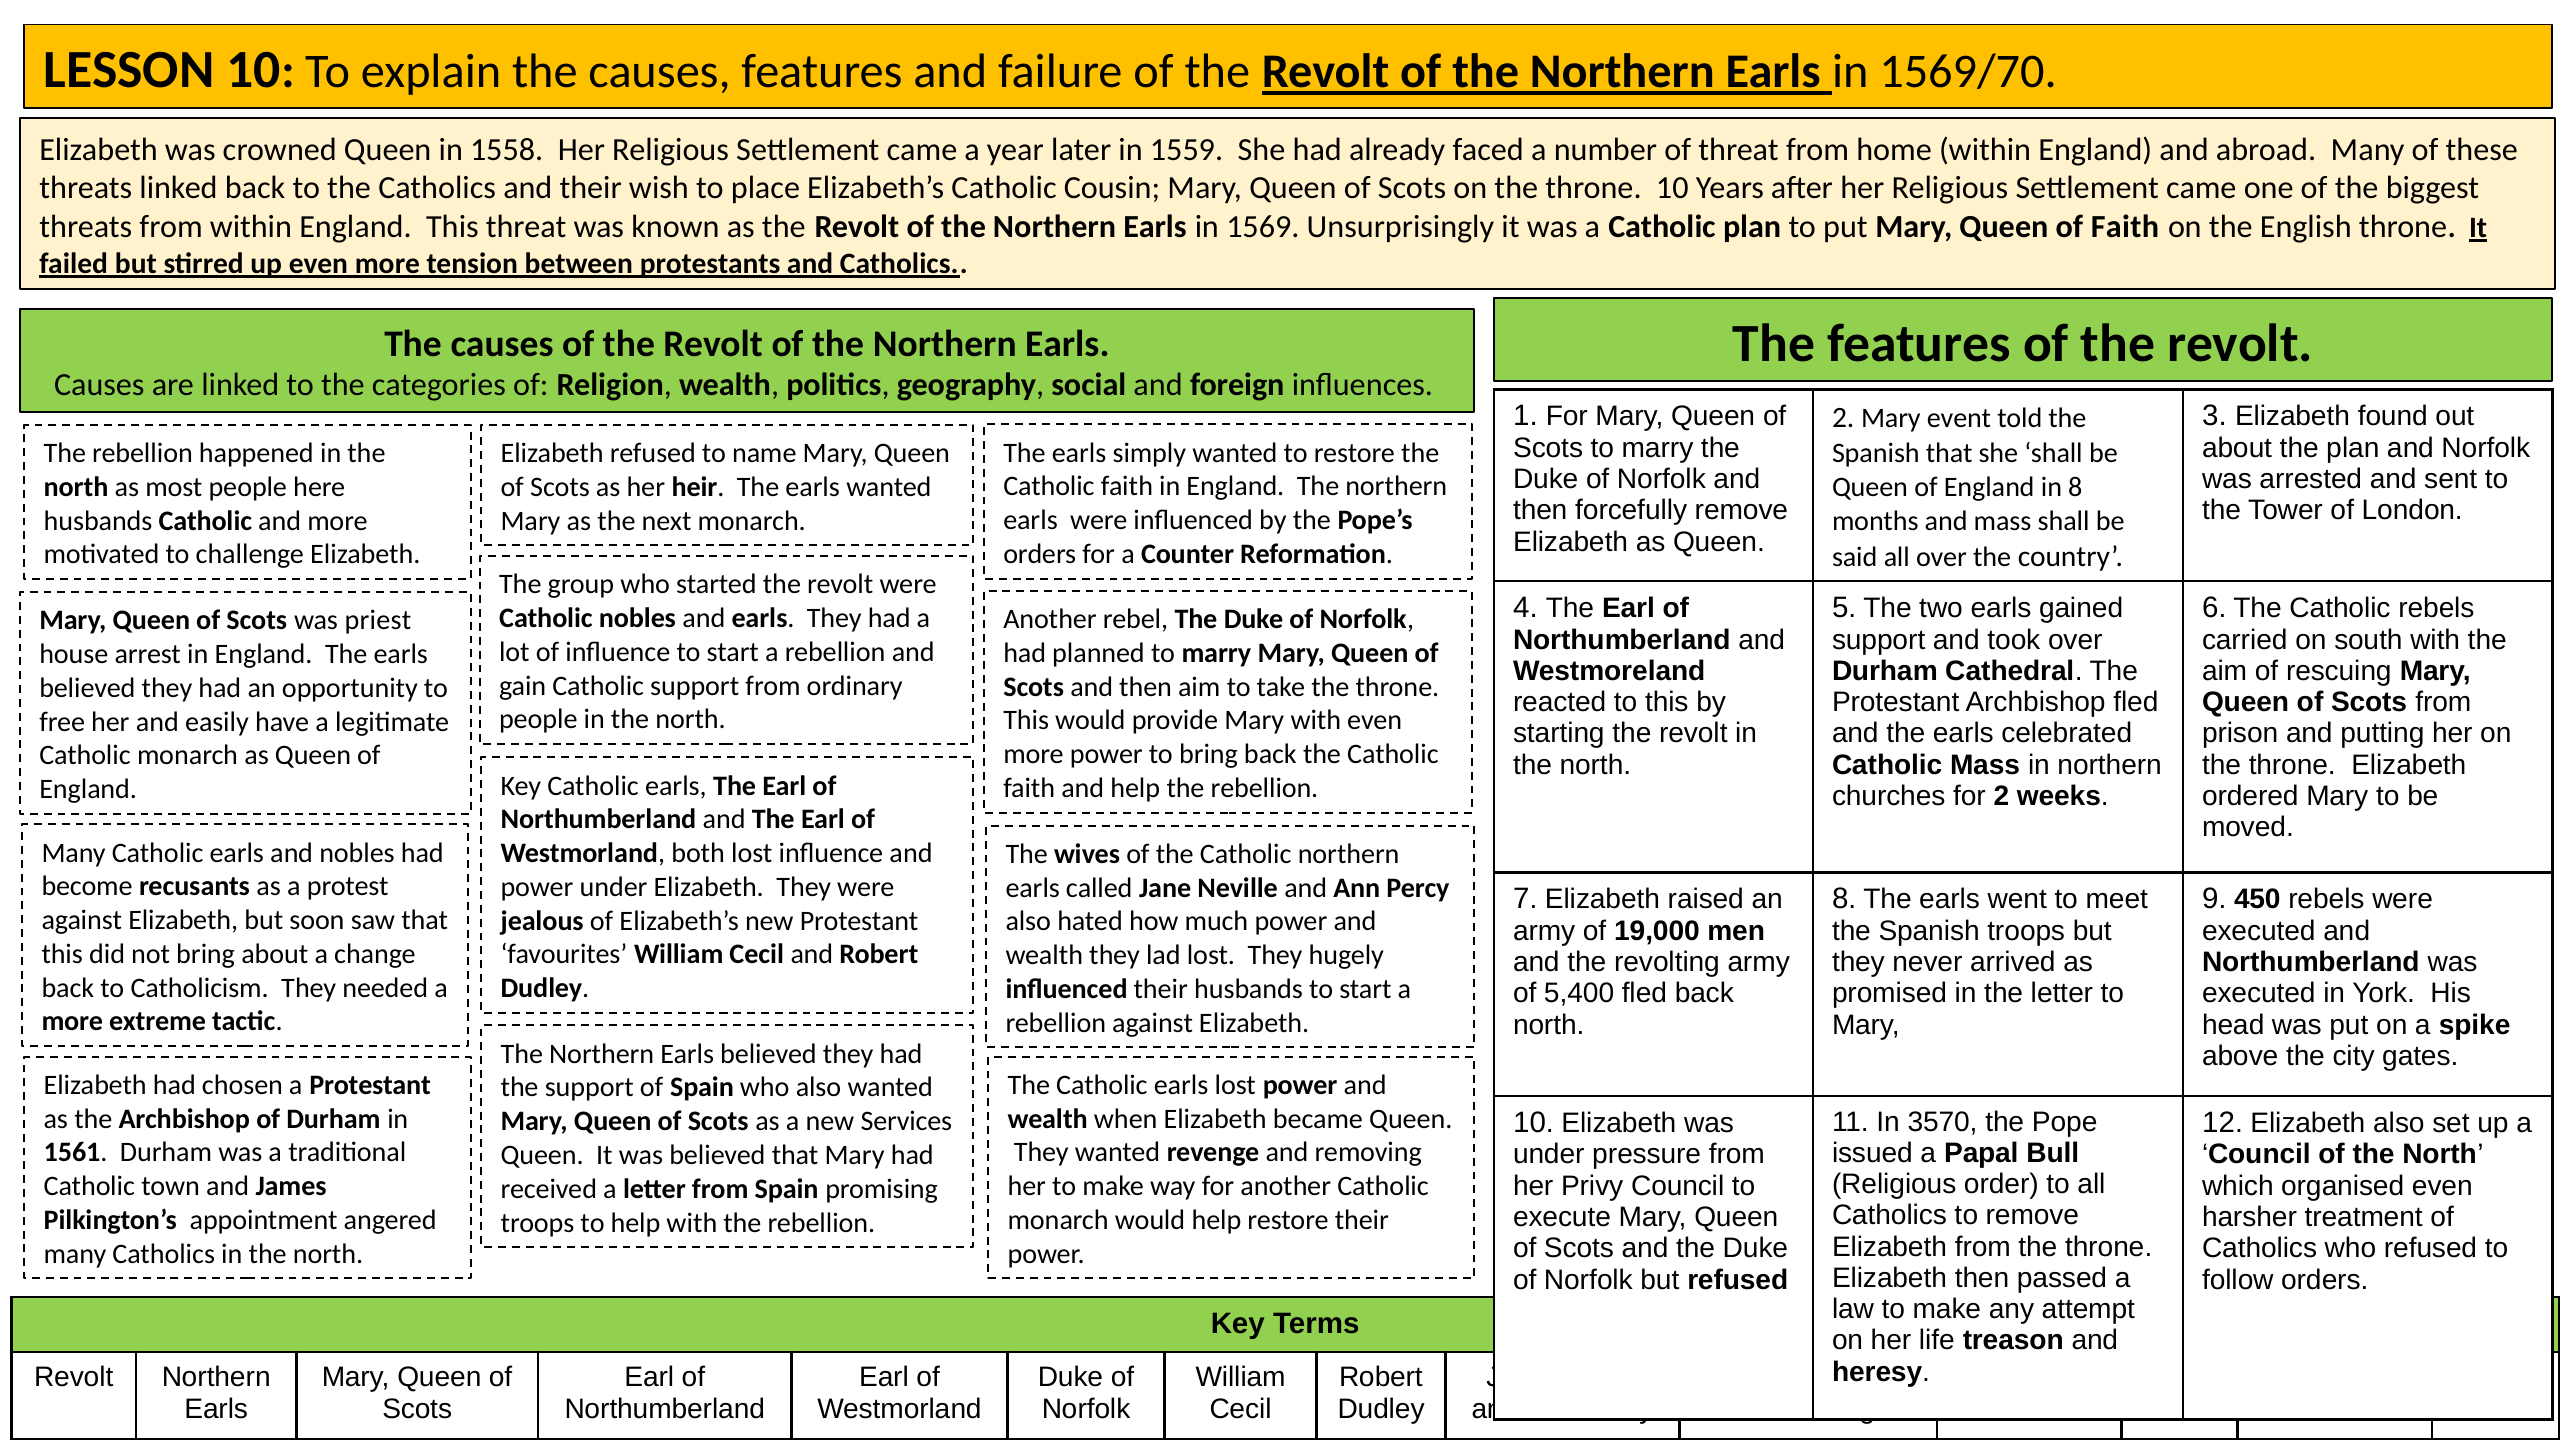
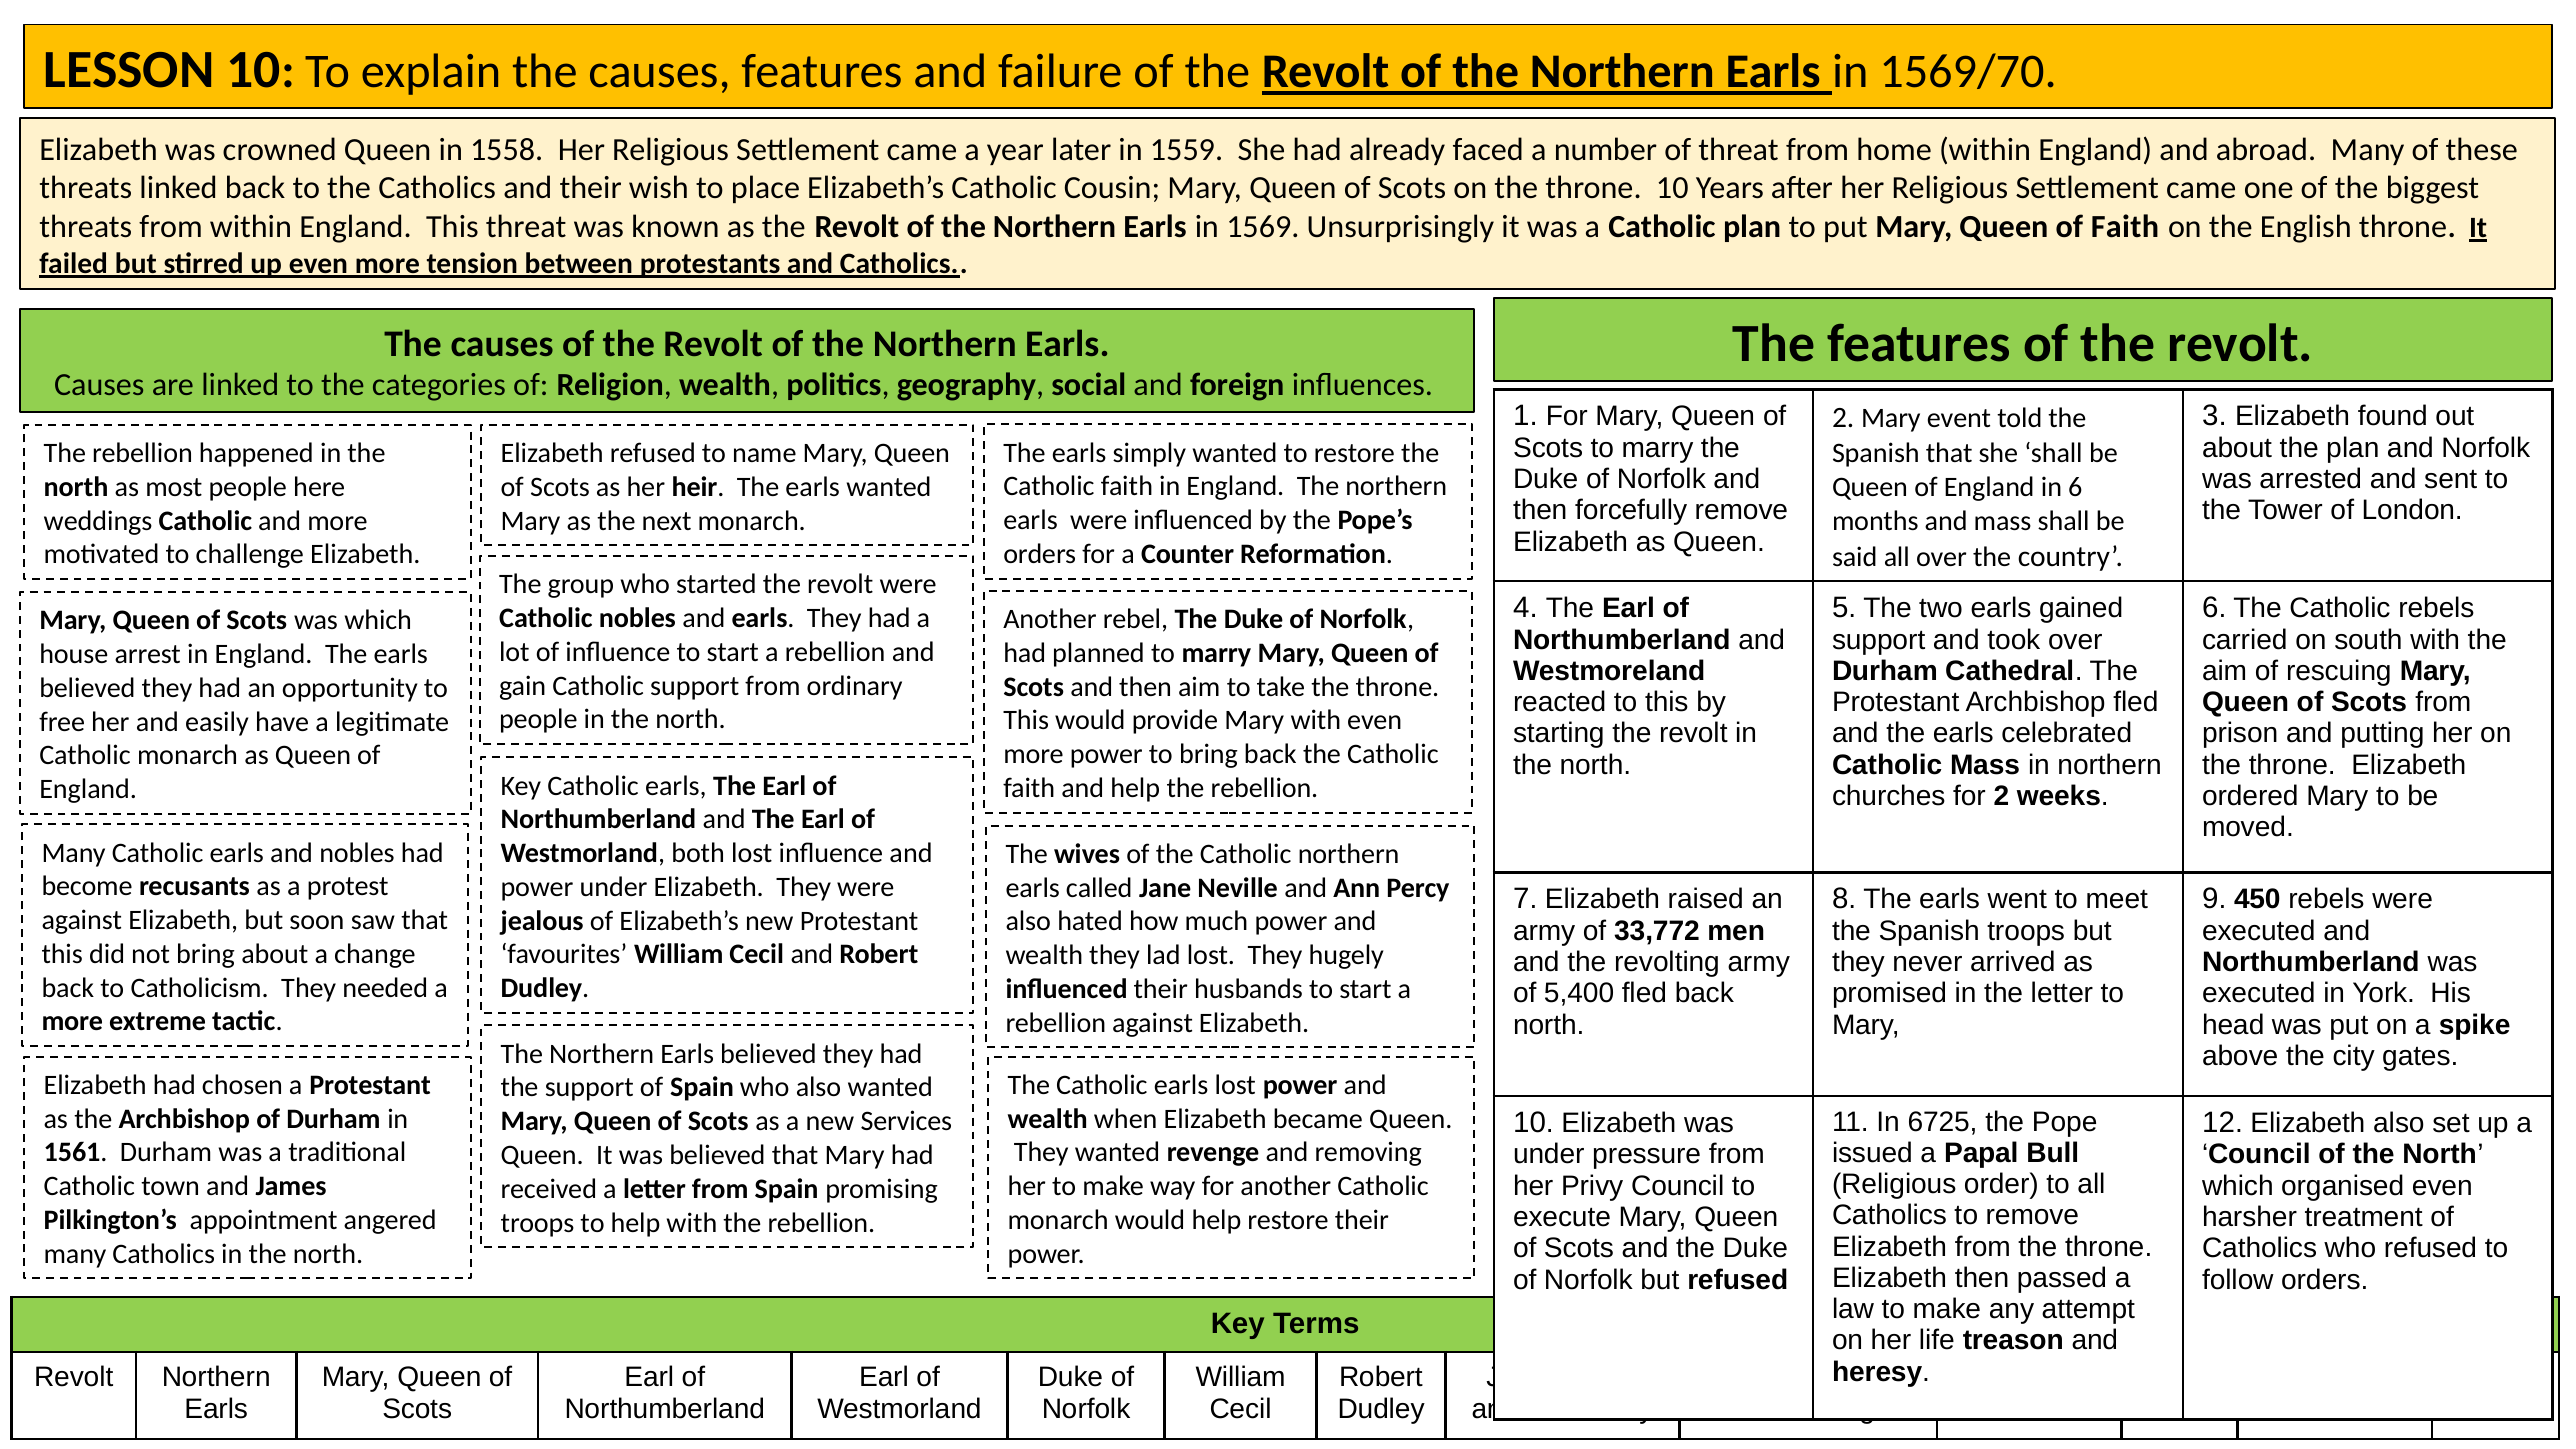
in 8: 8 -> 6 (2075, 487)
husbands: husbands -> weddings (98, 521)
was priest: priest -> which (378, 620)
19,000: 19,000 -> 33,772 (1657, 931)
3570: 3570 -> 6725 (1943, 1122)
